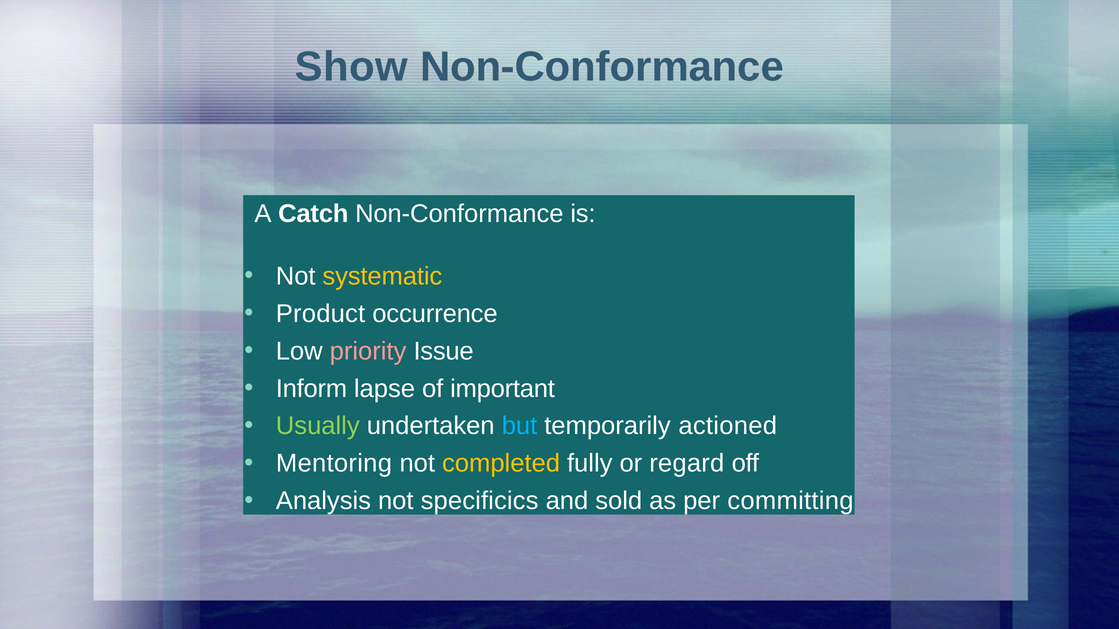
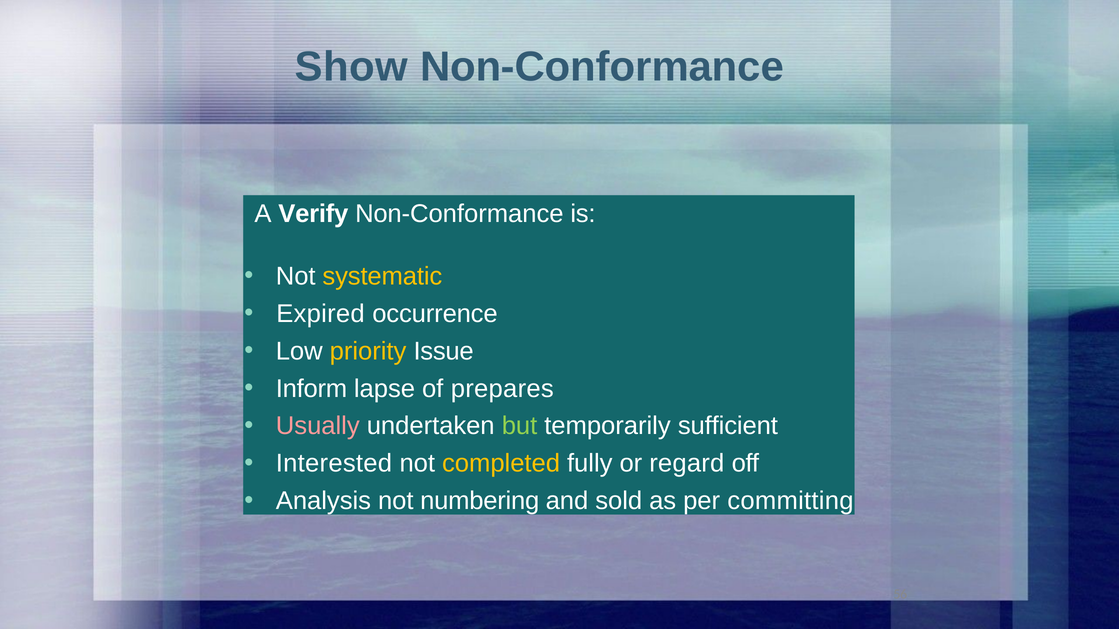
Catch: Catch -> Verify (313, 214)
Product: Product -> Expired (320, 314)
priority colour: pink -> yellow (368, 351)
important: important -> prepares (502, 389)
Usually colour: light green -> pink (318, 426)
but colour: light blue -> light green (520, 426)
actioned: actioned -> sufficient (728, 426)
Mentoring: Mentoring -> Interested (334, 464)
specificics: specificics -> numbering (480, 501)
